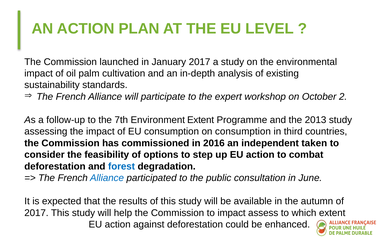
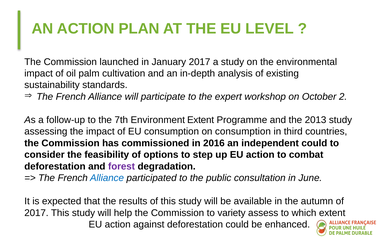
independent taken: taken -> could (314, 143)
forest colour: blue -> purple (122, 166)
to impact: impact -> variety (232, 213)
